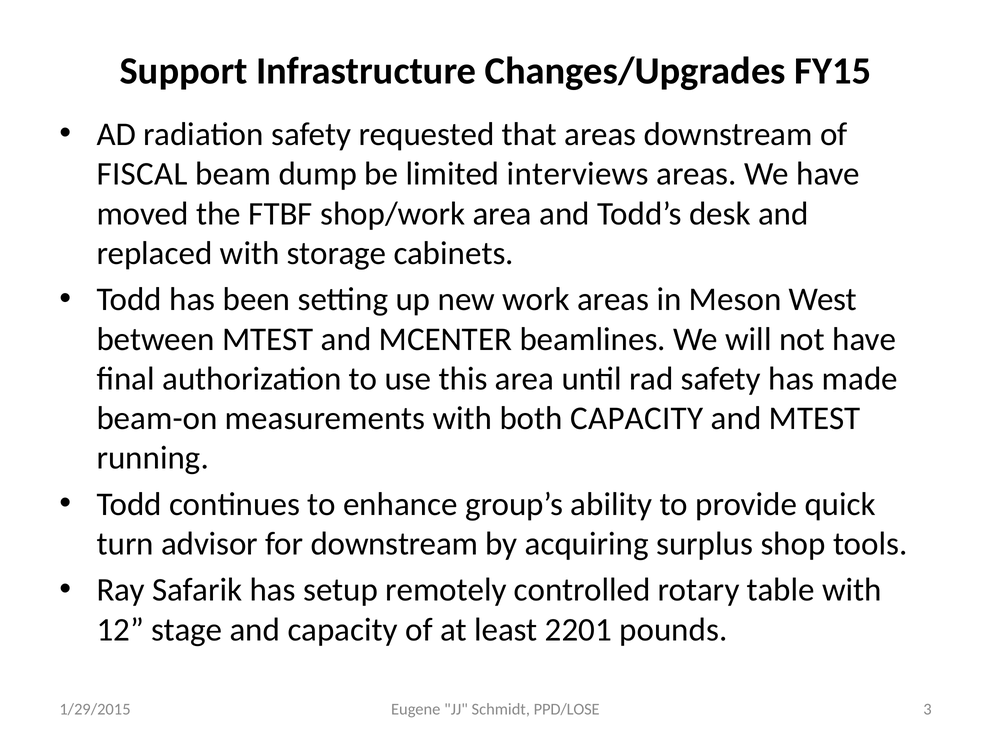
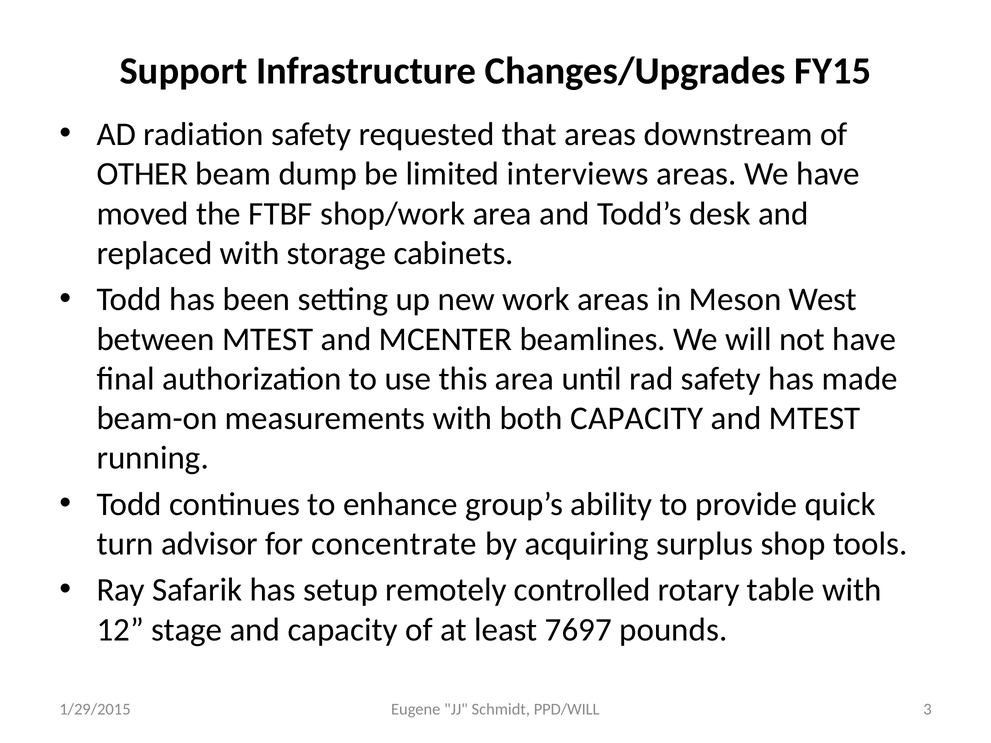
FISCAL: FISCAL -> OTHER (142, 174)
for downstream: downstream -> concentrate (394, 544)
2201: 2201 -> 7697 (578, 630)
PPD/LOSE: PPD/LOSE -> PPD/WILL (567, 710)
